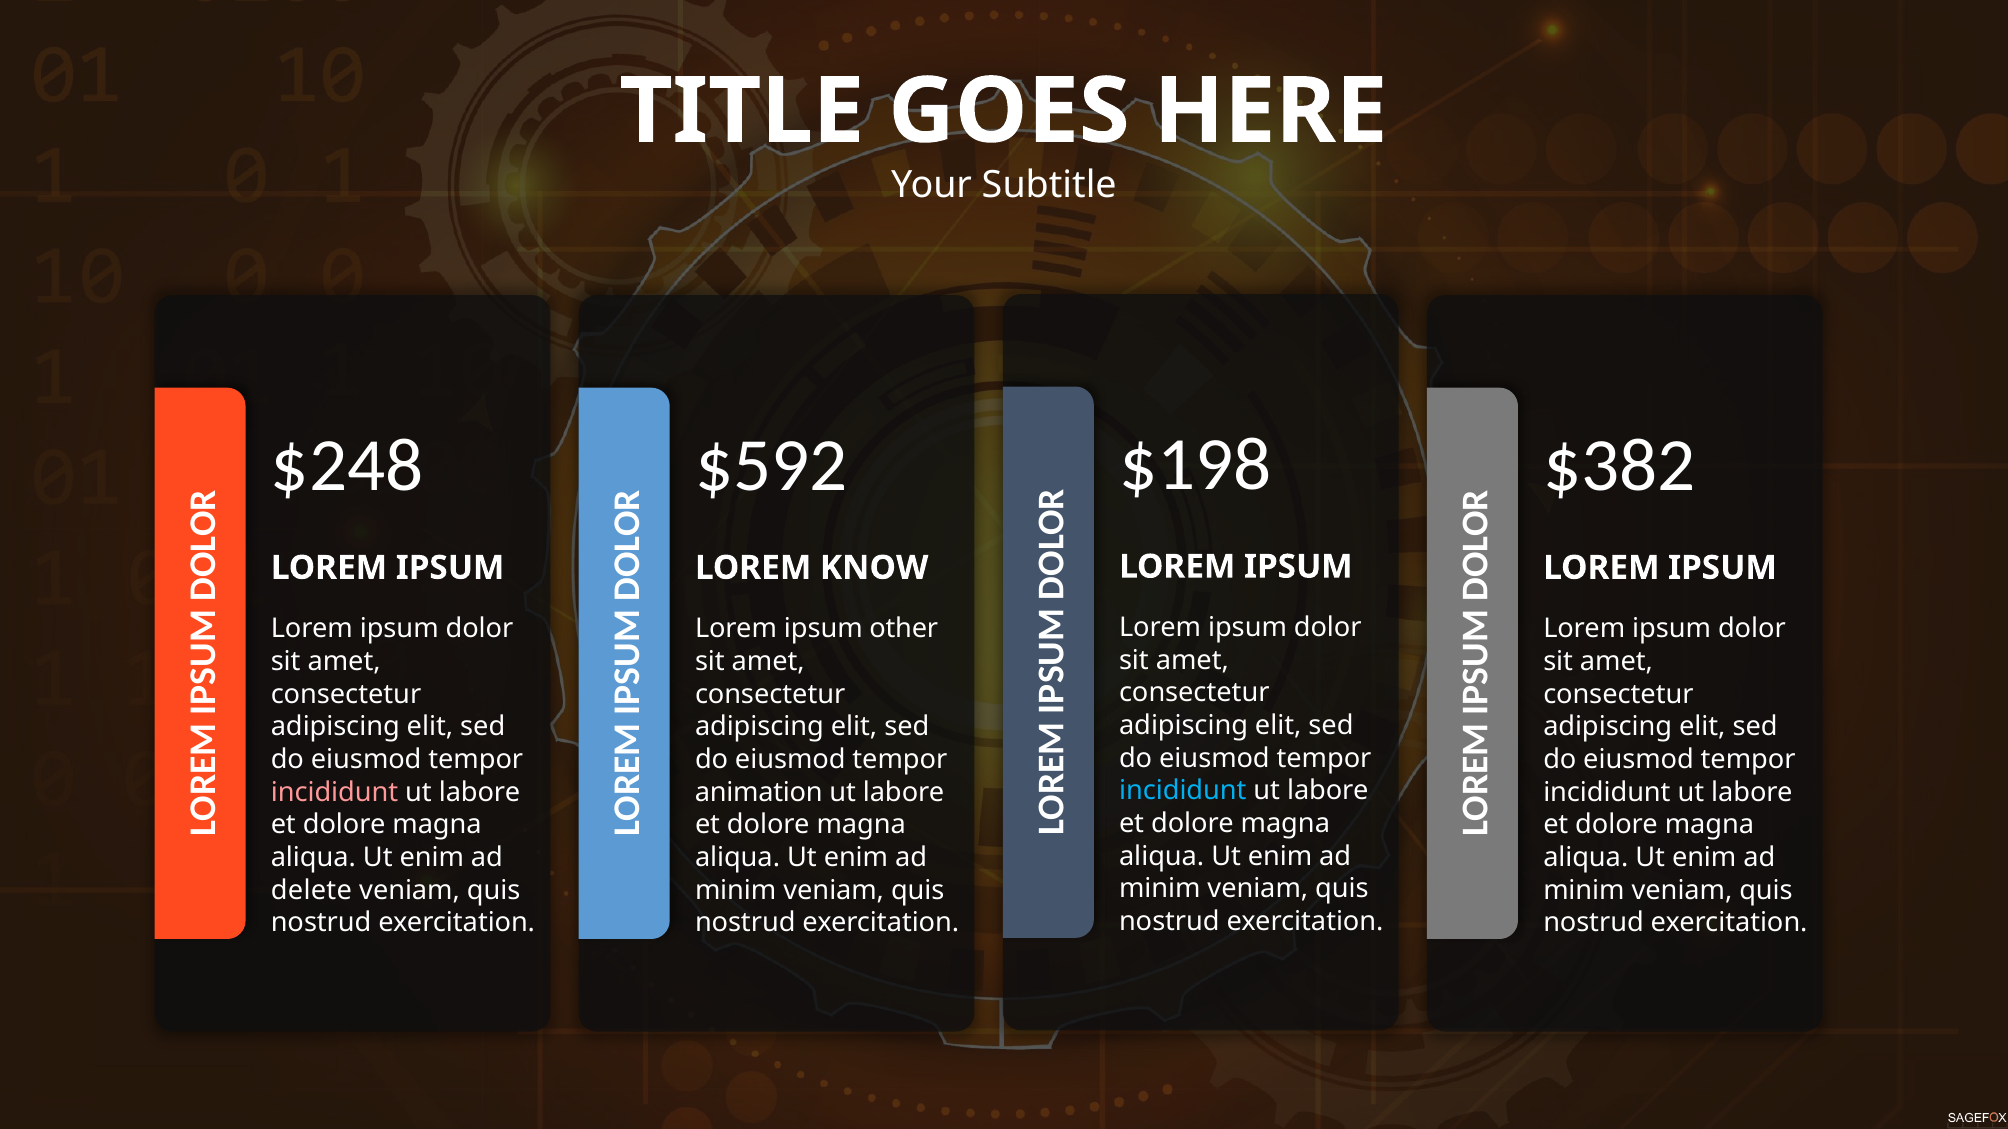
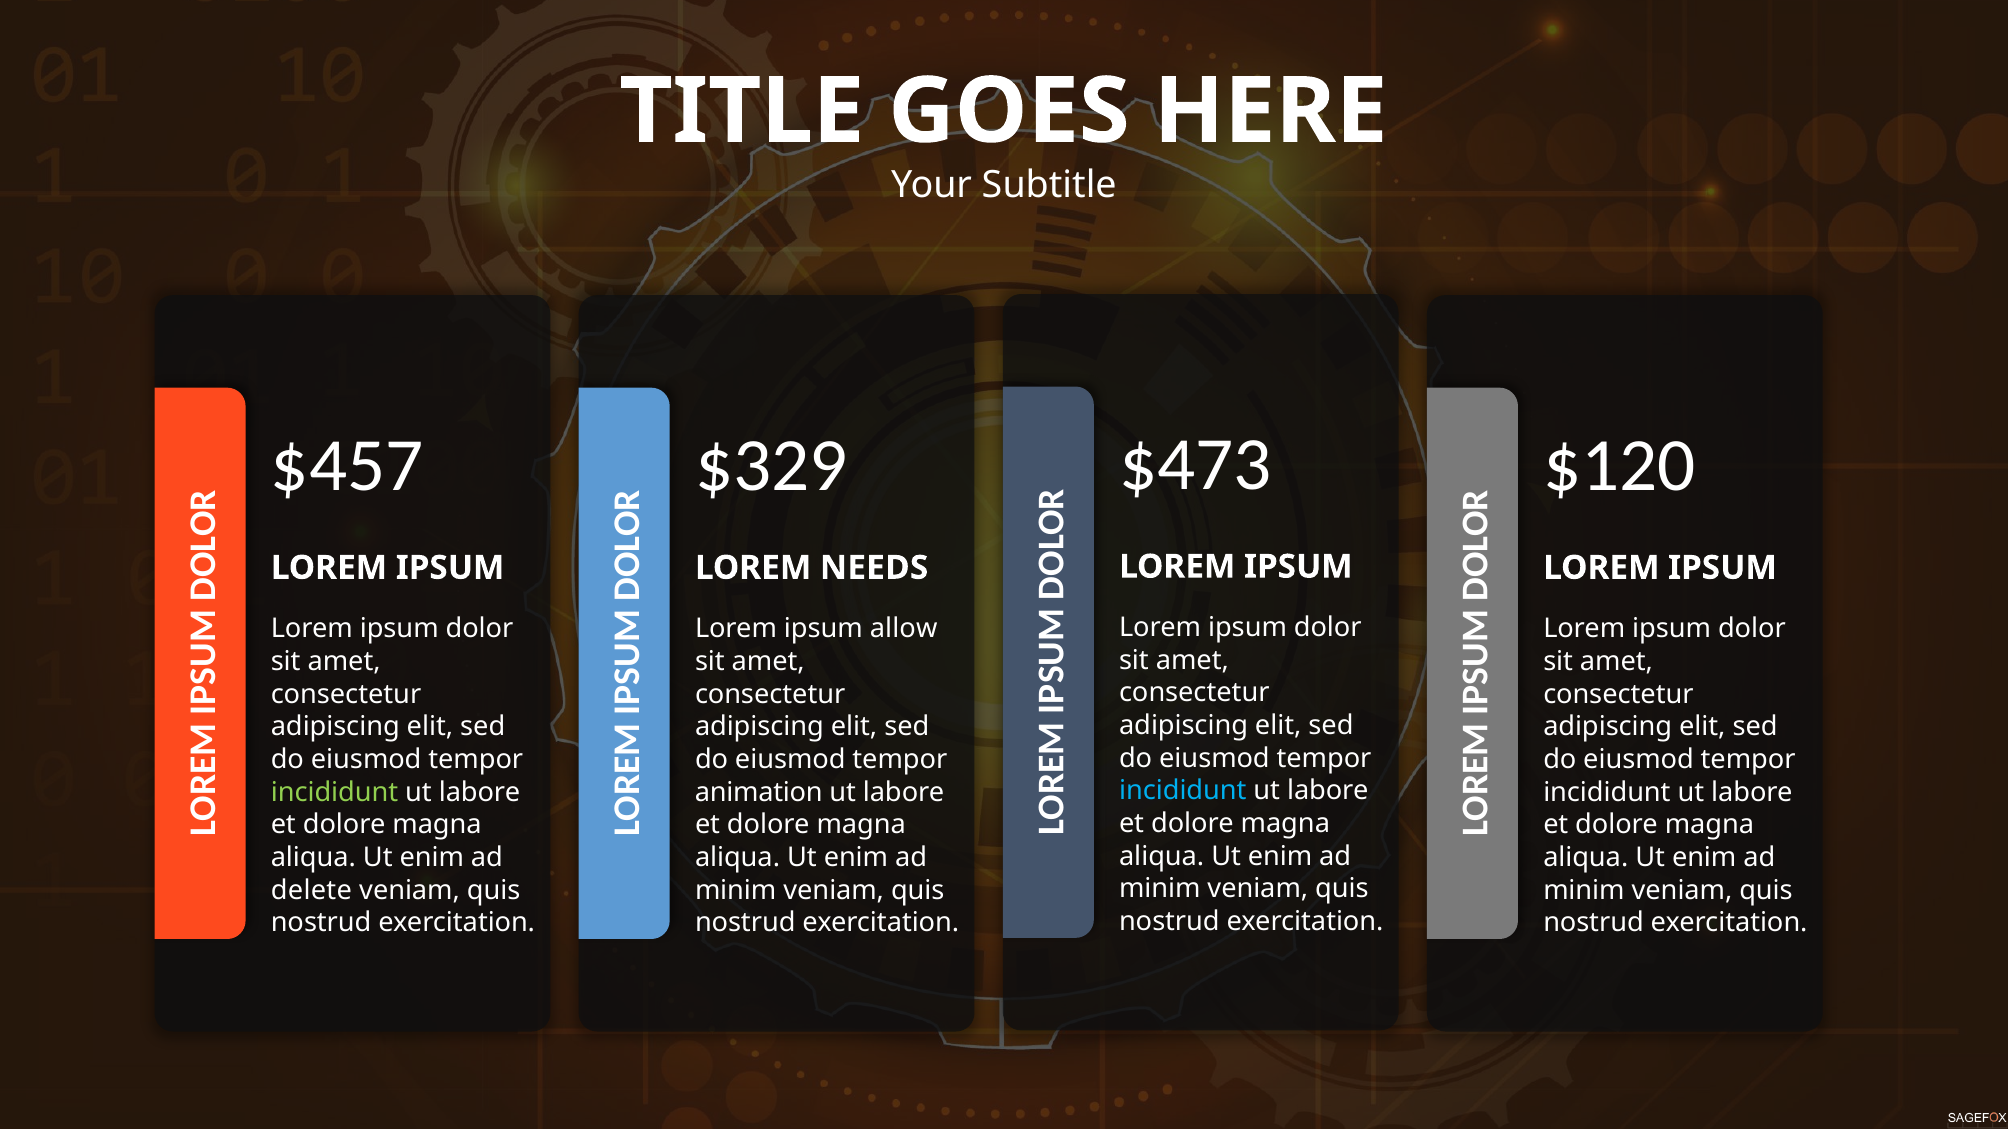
$198: $198 -> $473 (1195, 464)
$248: $248 -> $457 (347, 466)
$592: $592 -> $329 (771, 466)
$382: $382 -> $120 (1619, 466)
KNOW: KNOW -> NEEDS (874, 568)
other: other -> allow (904, 629)
incididunt colour: pink -> light green (335, 792)
